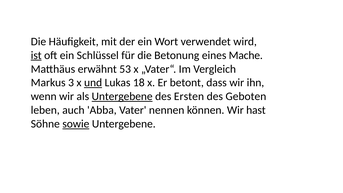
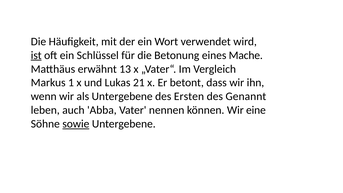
53: 53 -> 13 (125, 69)
3: 3 -> 1 (71, 83)
und underline: present -> none (93, 83)
18: 18 -> 21 (139, 83)
Untergebene underline: present -> none (122, 96)
Geboten: Geboten -> Genannt (246, 96)
hast: hast -> eine (256, 110)
